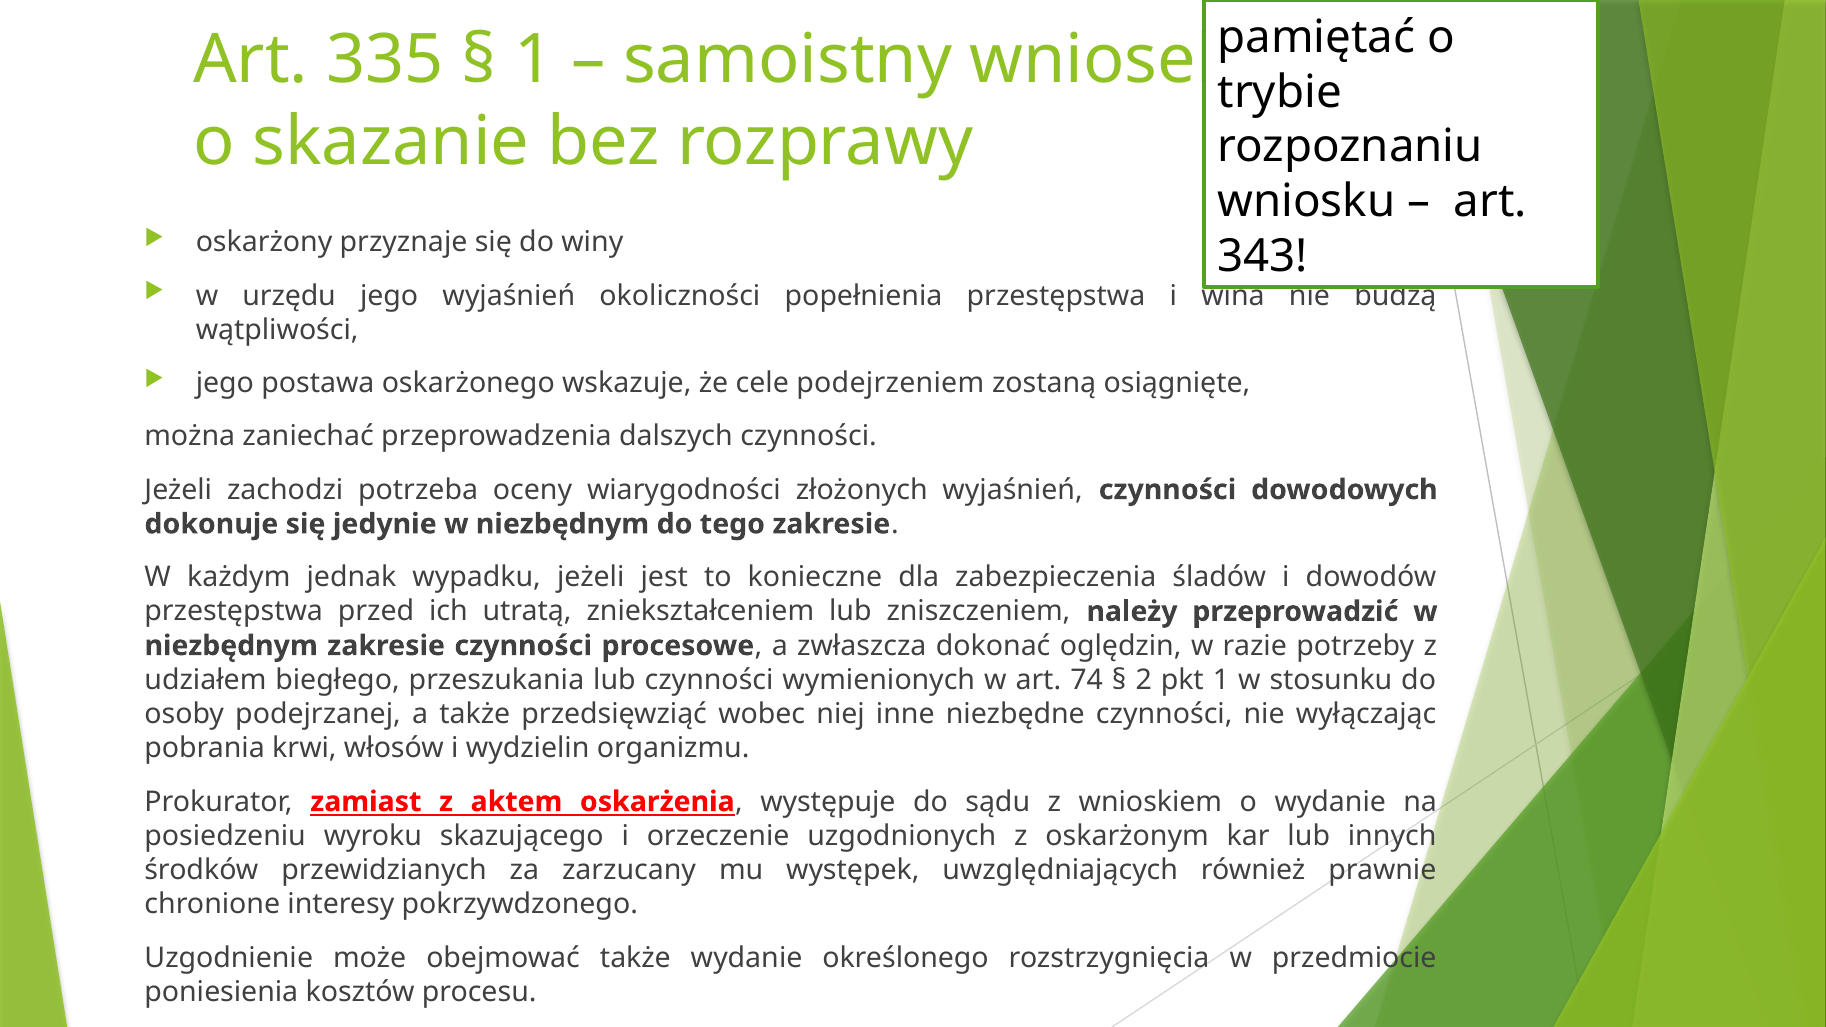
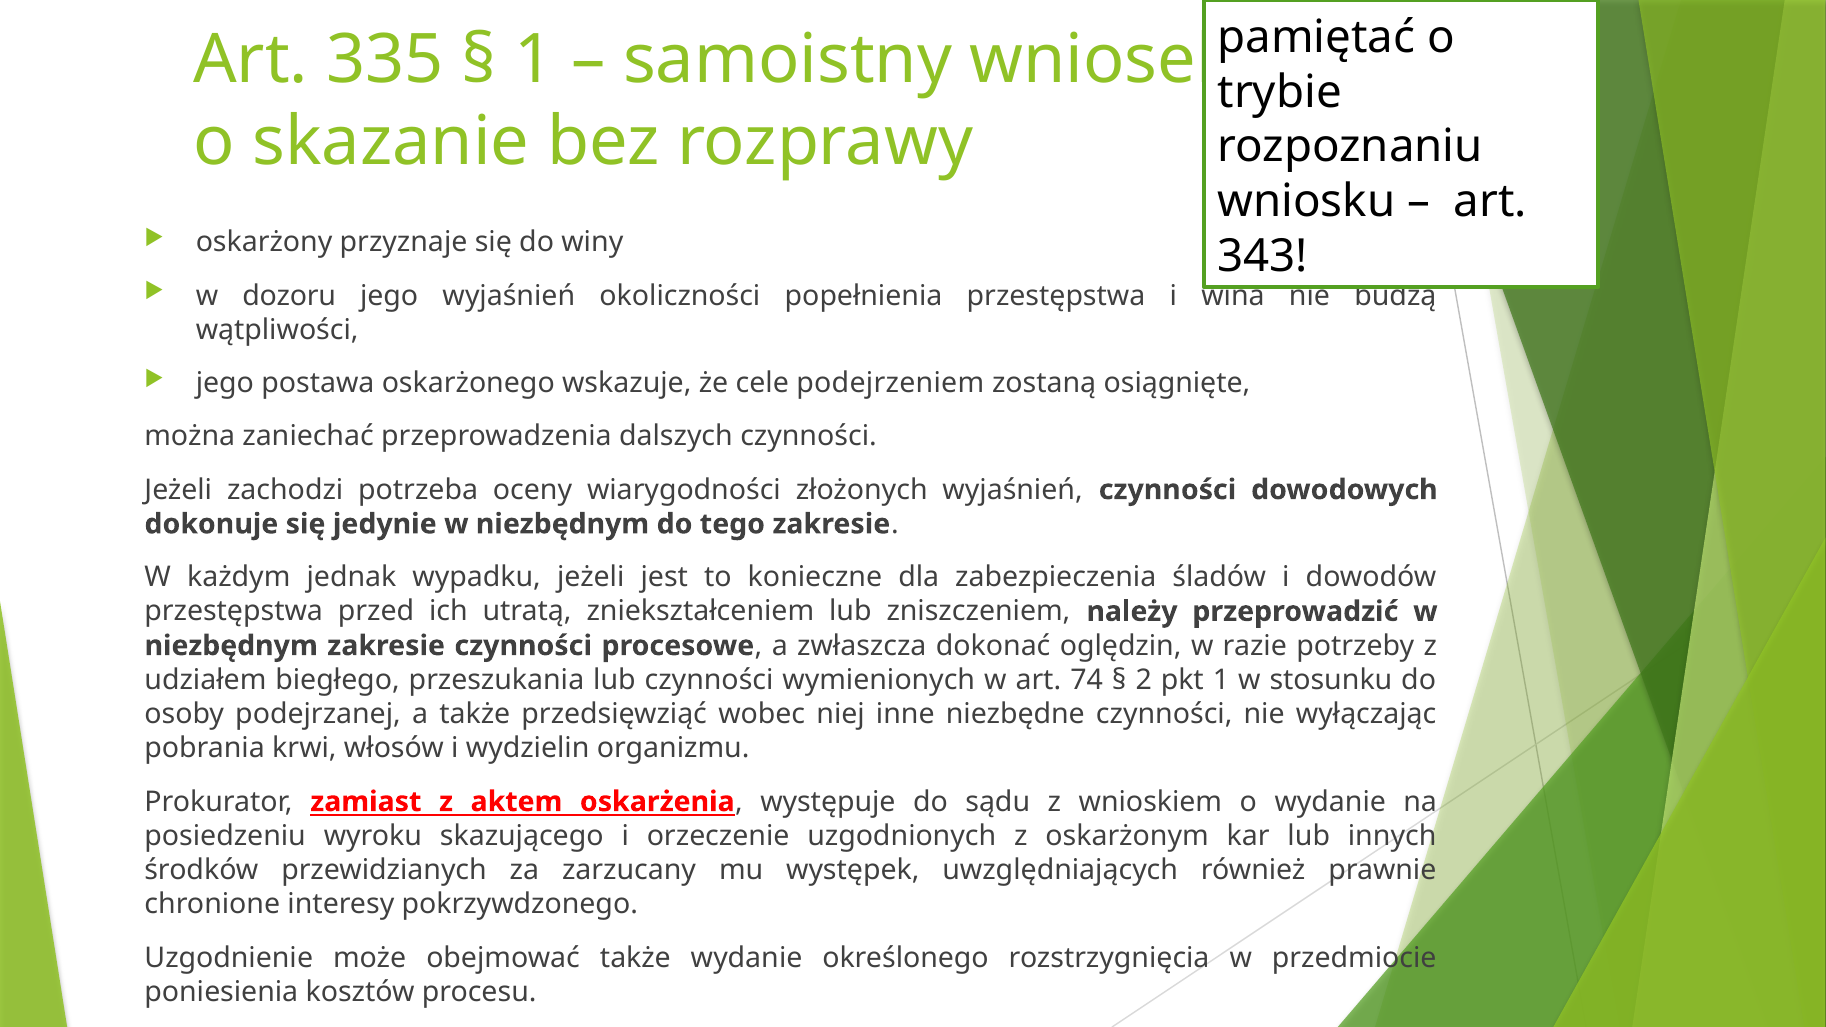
urzędu: urzędu -> dozoru (289, 296)
